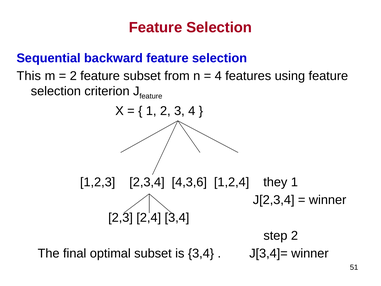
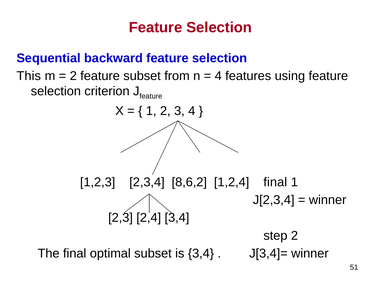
4,3,6: 4,3,6 -> 8,6,2 (189, 182)
1,2,4 they: they -> final (275, 182)
